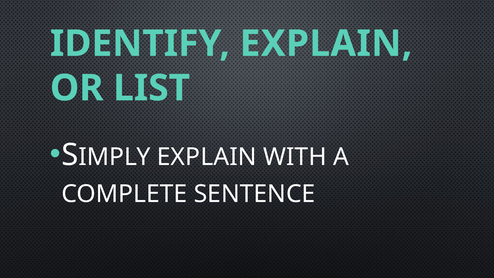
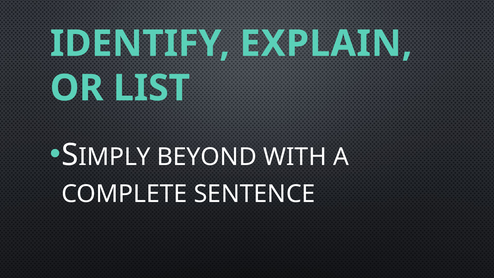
EXPLAIN: EXPLAIN -> BEYOND (207, 157)
